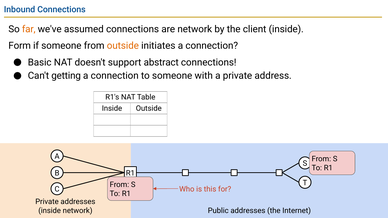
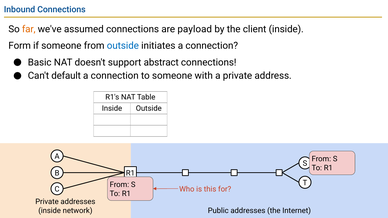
are network: network -> payload (195, 29)
outside colour: orange -> blue (123, 46)
getting: getting -> default (66, 76)
